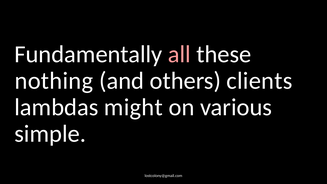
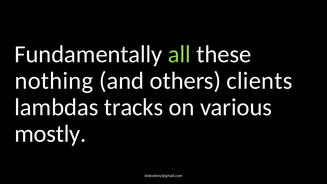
all colour: pink -> light green (179, 54)
might: might -> tracks (134, 107)
simple: simple -> mostly (50, 134)
